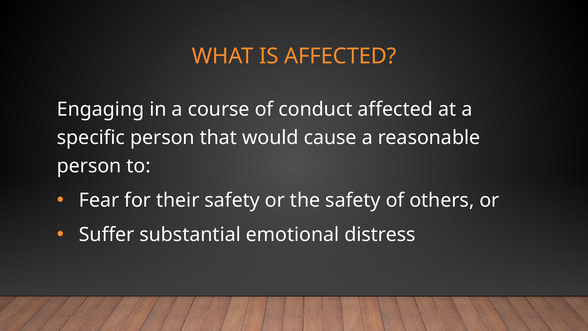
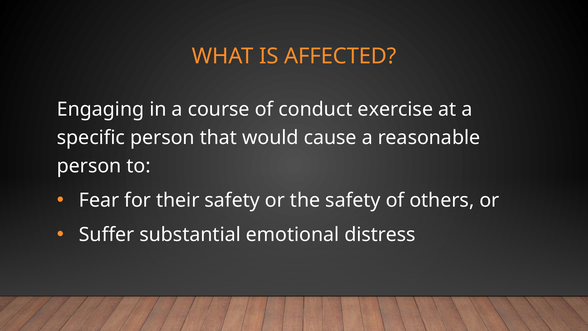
conduct affected: affected -> exercise (395, 109)
